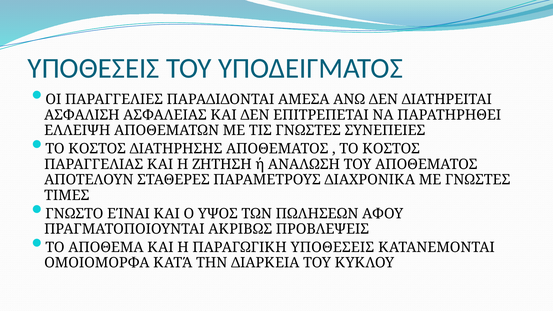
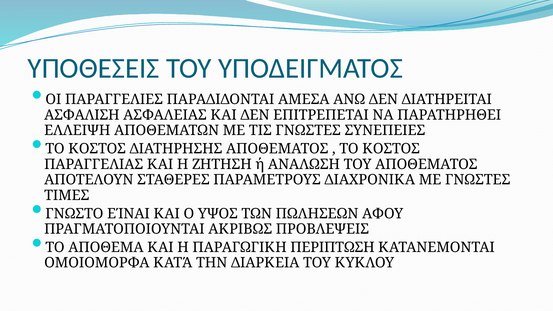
ΠΑΡΑΓΩΓΙΚΗ ΥΠΟΘΕΣΕΙΣ: ΥΠΟΘΕΣΕΙΣ -> ΠΕΡΙΠΤΩΣΗ (333, 247)
